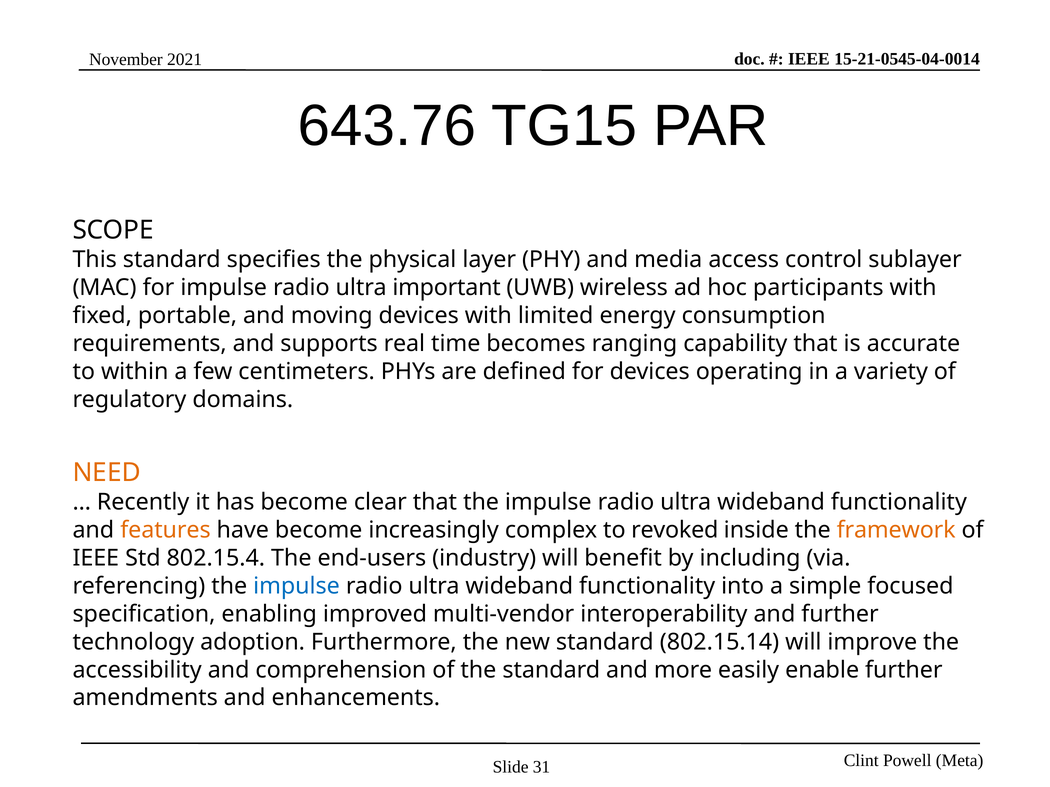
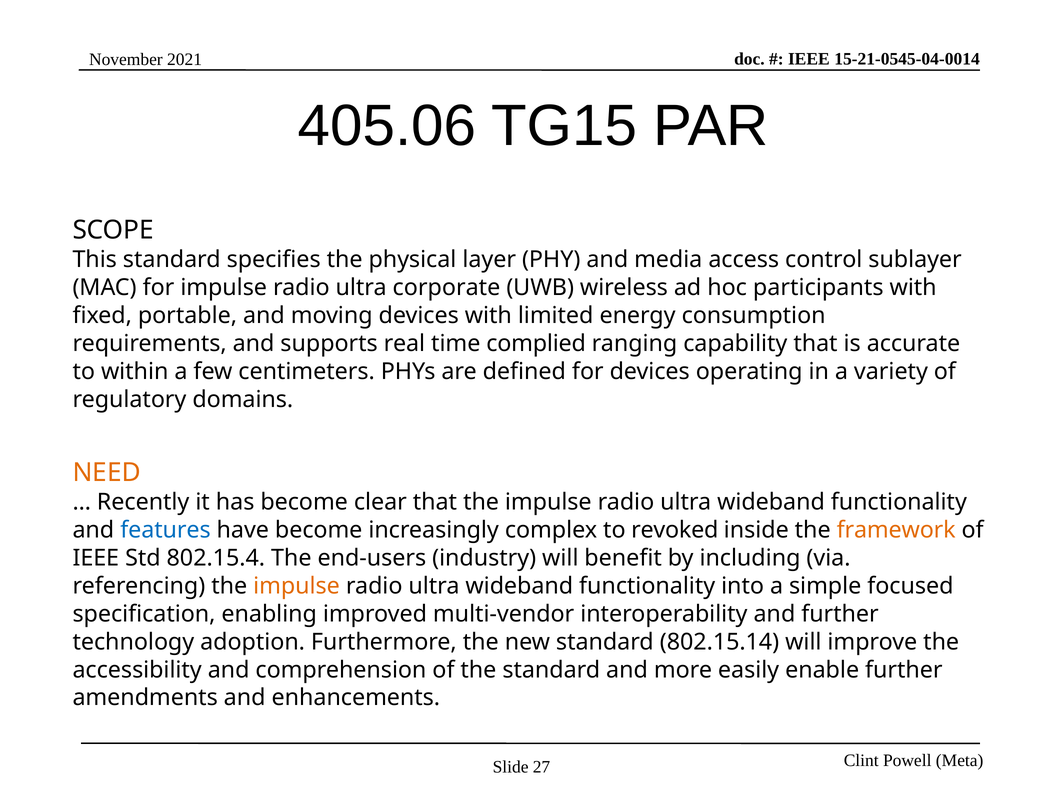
643.76: 643.76 -> 405.06 (387, 126)
important: important -> corporate (446, 288)
becomes: becomes -> complied (536, 344)
features colour: orange -> blue (165, 530)
impulse colour: blue -> orange (297, 586)
31: 31 -> 27 (541, 768)
